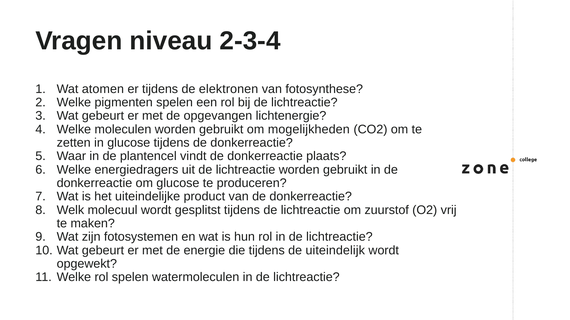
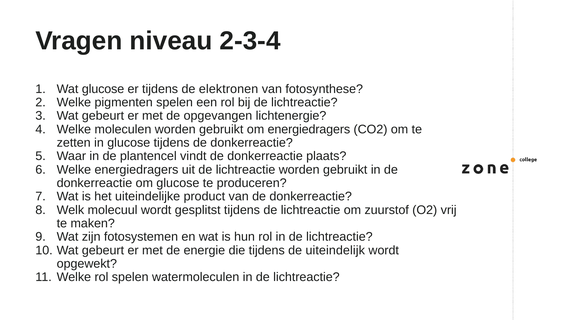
Wat atomen: atomen -> glucose (103, 89)
om mogelijkheden: mogelijkheden -> energiedragers (309, 130)
